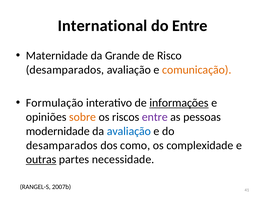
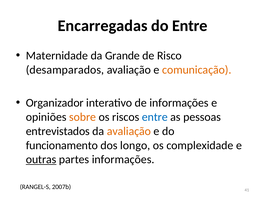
International: International -> Encarregadas (103, 26)
Formulação: Formulação -> Organizador (55, 103)
informações underline: present -> none (179, 103)
entre colour: purple -> blue (155, 117)
modernidade: modernidade -> entrevistados (58, 131)
avaliação colour: blue -> orange (129, 131)
desamparados: desamparados -> funcionamento (62, 145)
como: como -> longo (135, 145)
partes necessidade: necessidade -> informações (123, 159)
